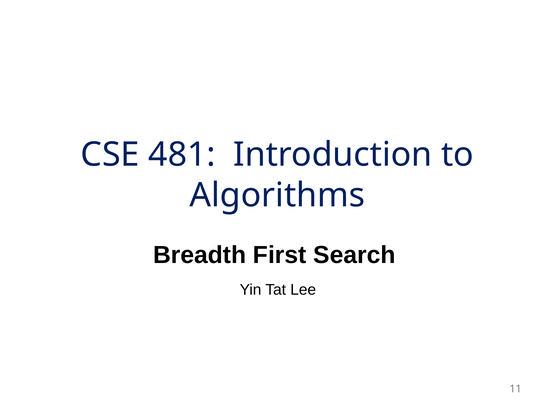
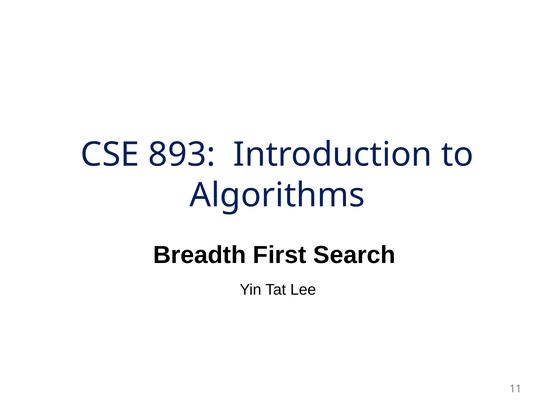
481: 481 -> 893 (182, 155)
